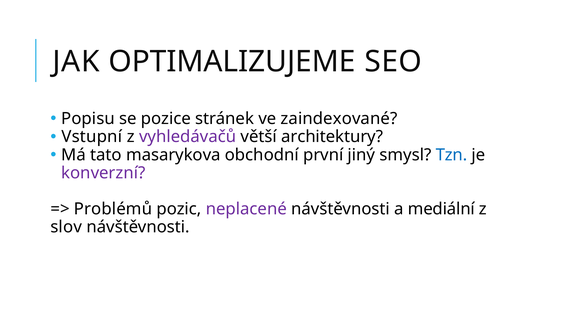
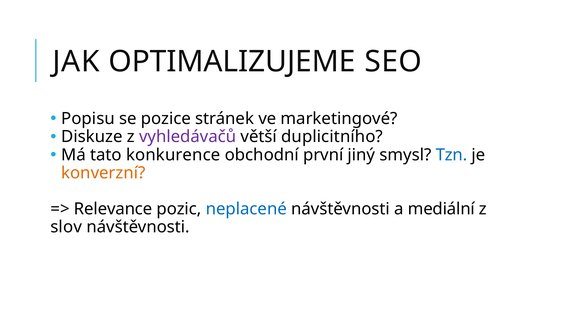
zaindexované: zaindexované -> marketingové (339, 119)
Vstupní: Vstupní -> Diskuze (92, 137)
architektury: architektury -> duplicitního (332, 137)
masarykova: masarykova -> konkurence (173, 155)
konverzní colour: purple -> orange (103, 173)
Problémů: Problémů -> Relevance (113, 209)
neplacené colour: purple -> blue (246, 209)
